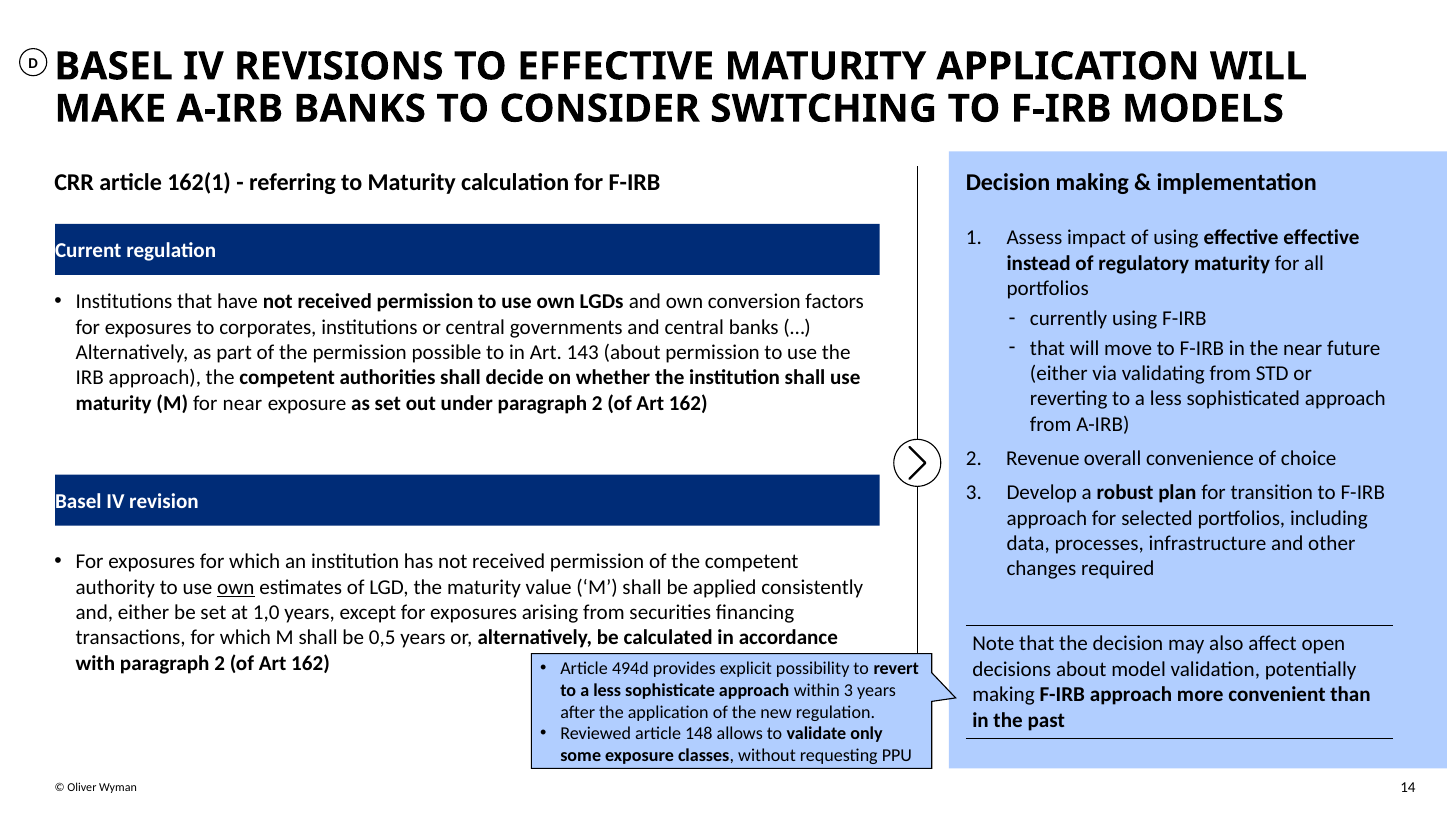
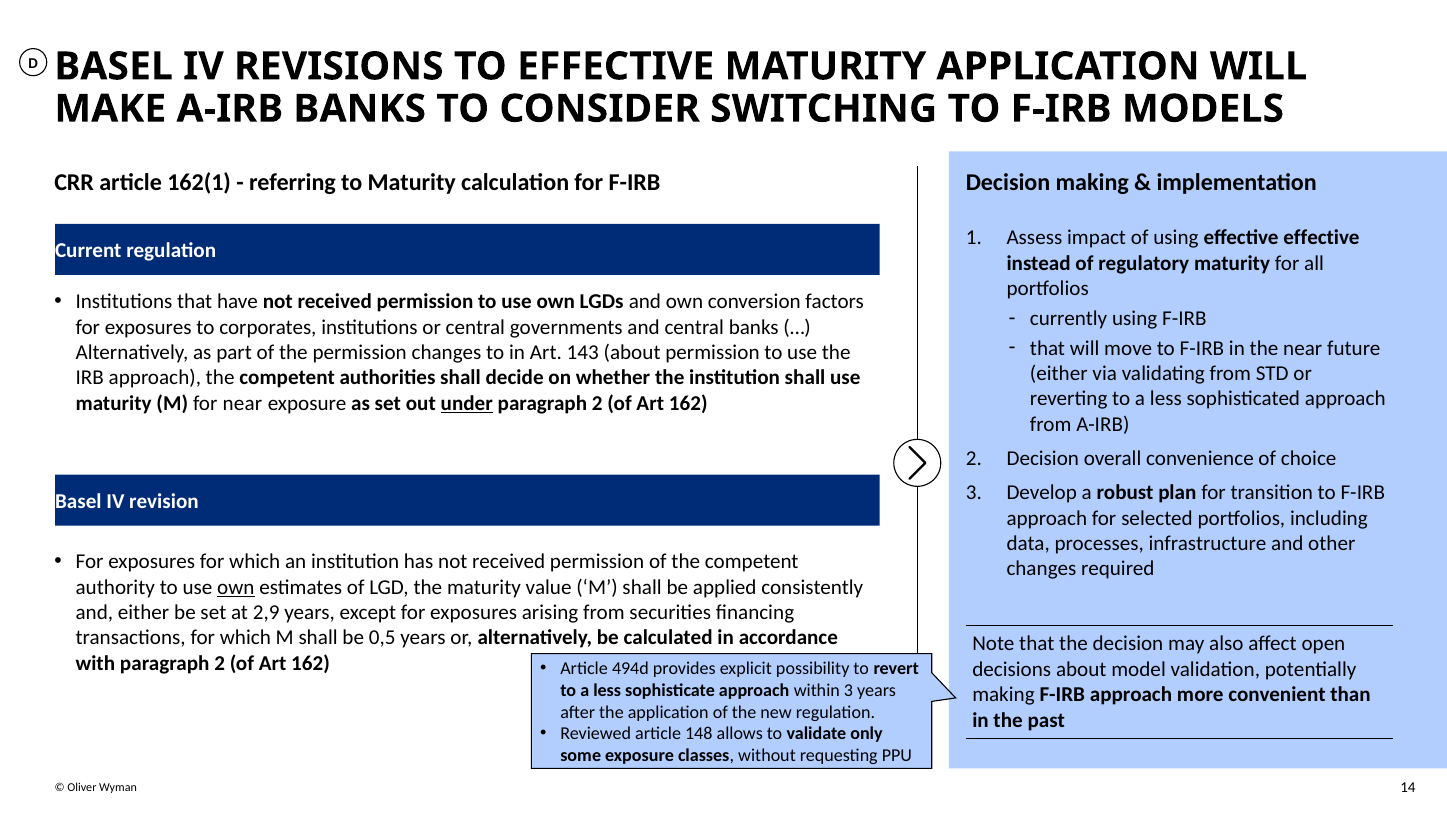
permission possible: possible -> changes (447, 353)
under underline: none -> present (467, 403)
2 Revenue: Revenue -> Decision (1043, 458)
1,0: 1,0 -> 2,9 (266, 612)
